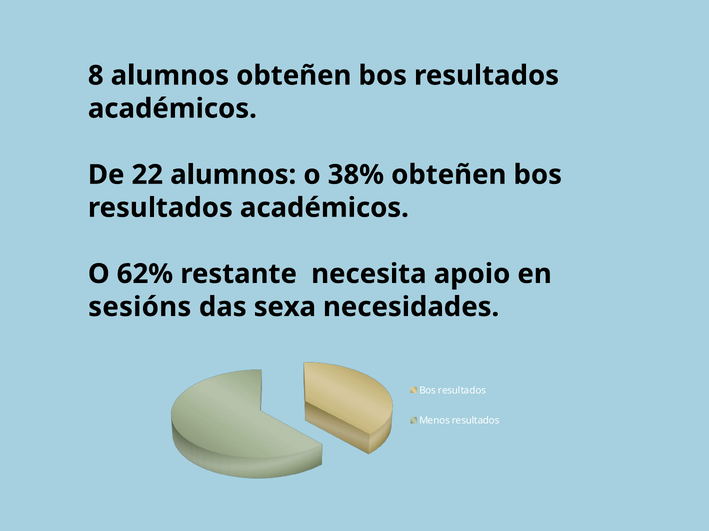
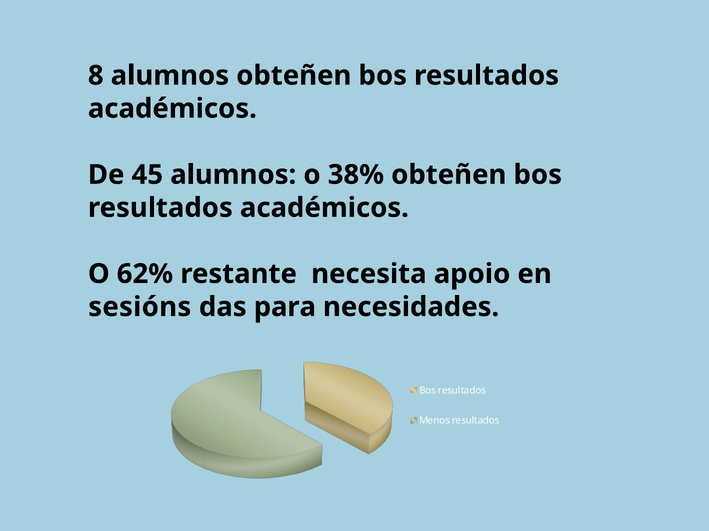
22: 22 -> 45 (147, 175)
sexa: sexa -> para (285, 307)
